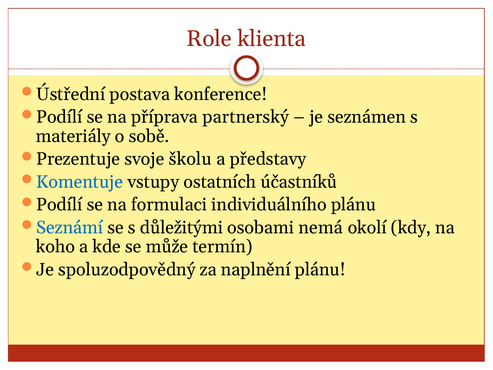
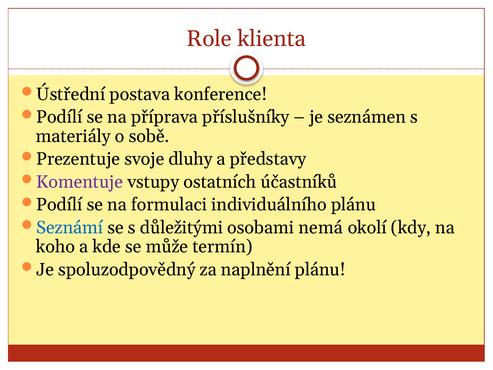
partnerský: partnerský -> příslušníky (246, 117)
školu: školu -> dluhy (190, 159)
Komentuje colour: blue -> purple (80, 182)
